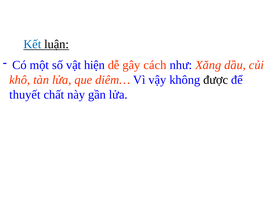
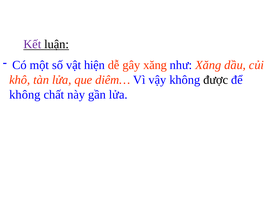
Kết colour: blue -> purple (32, 44)
gây cách: cách -> xăng (155, 65)
thuyết: thuyết -> không (25, 95)
